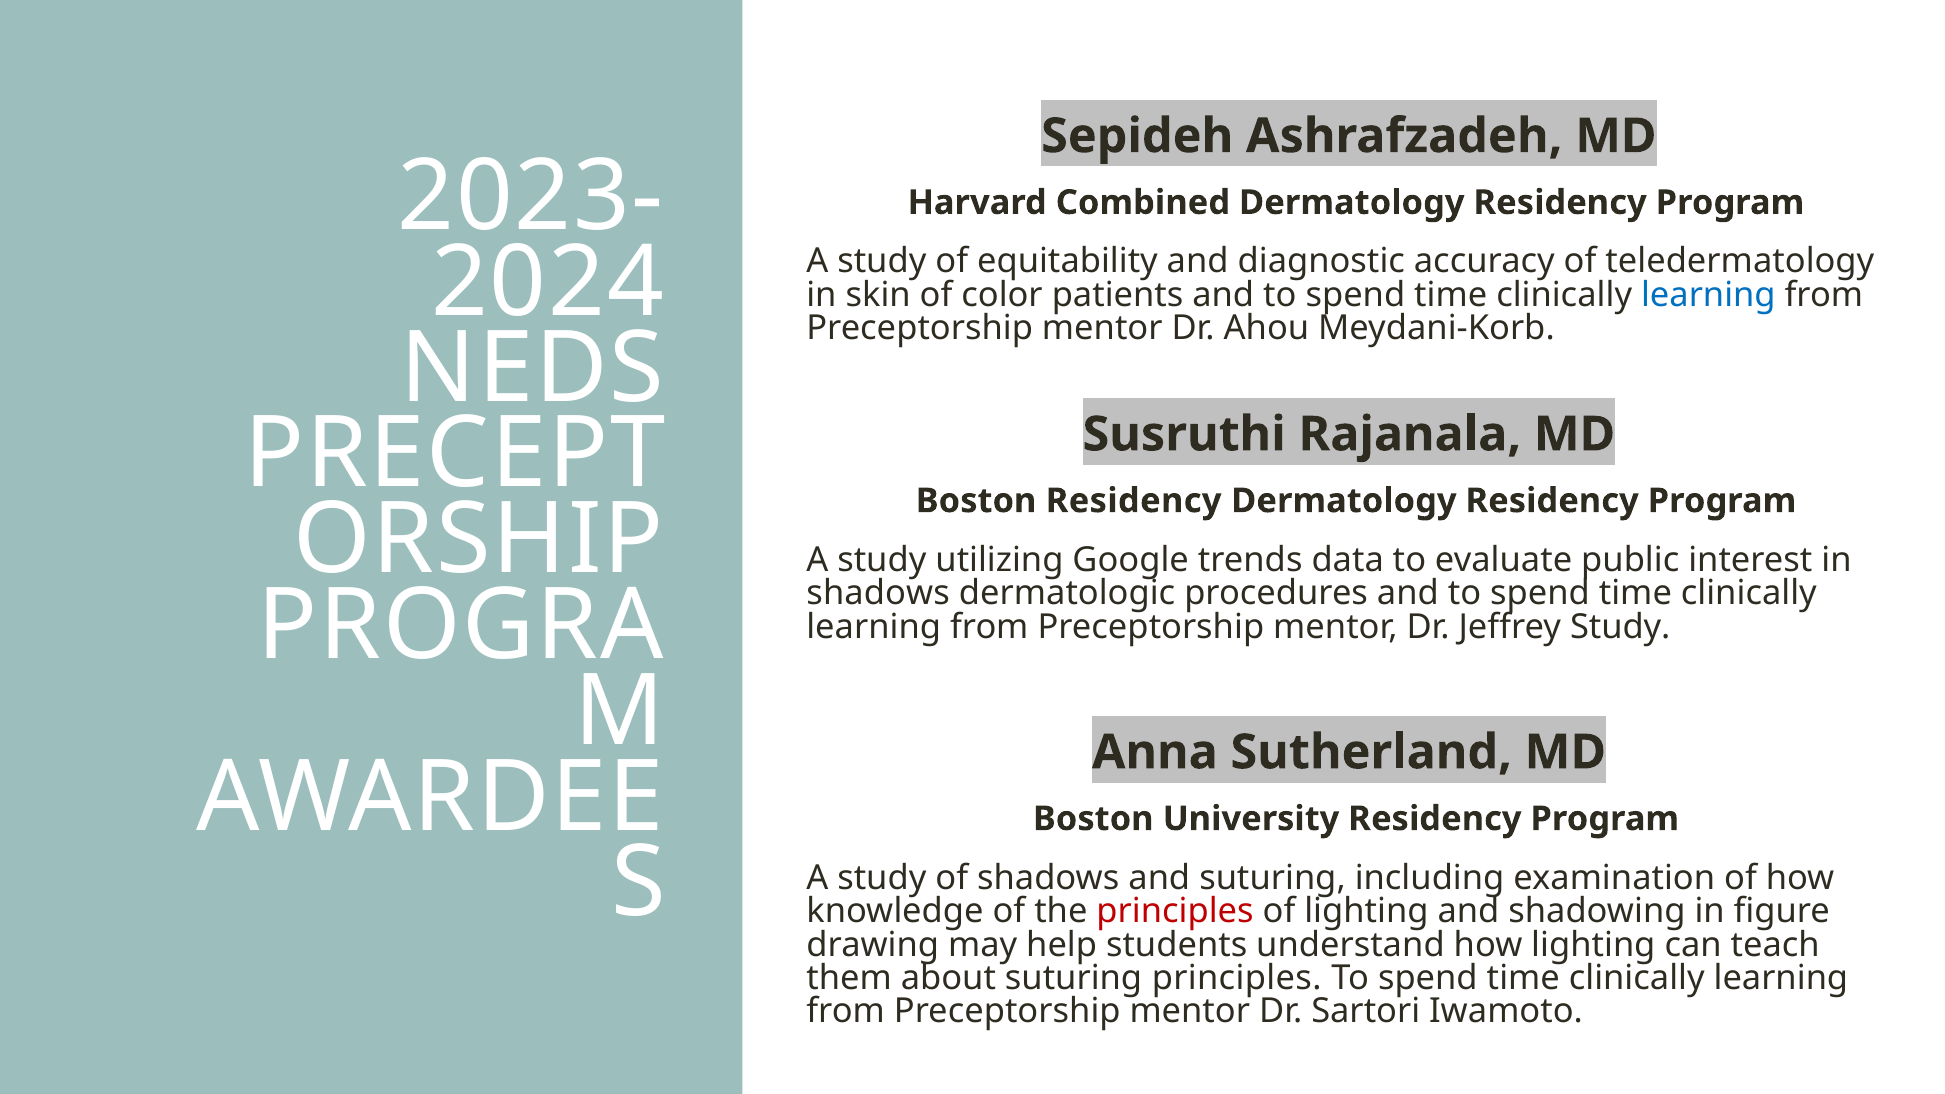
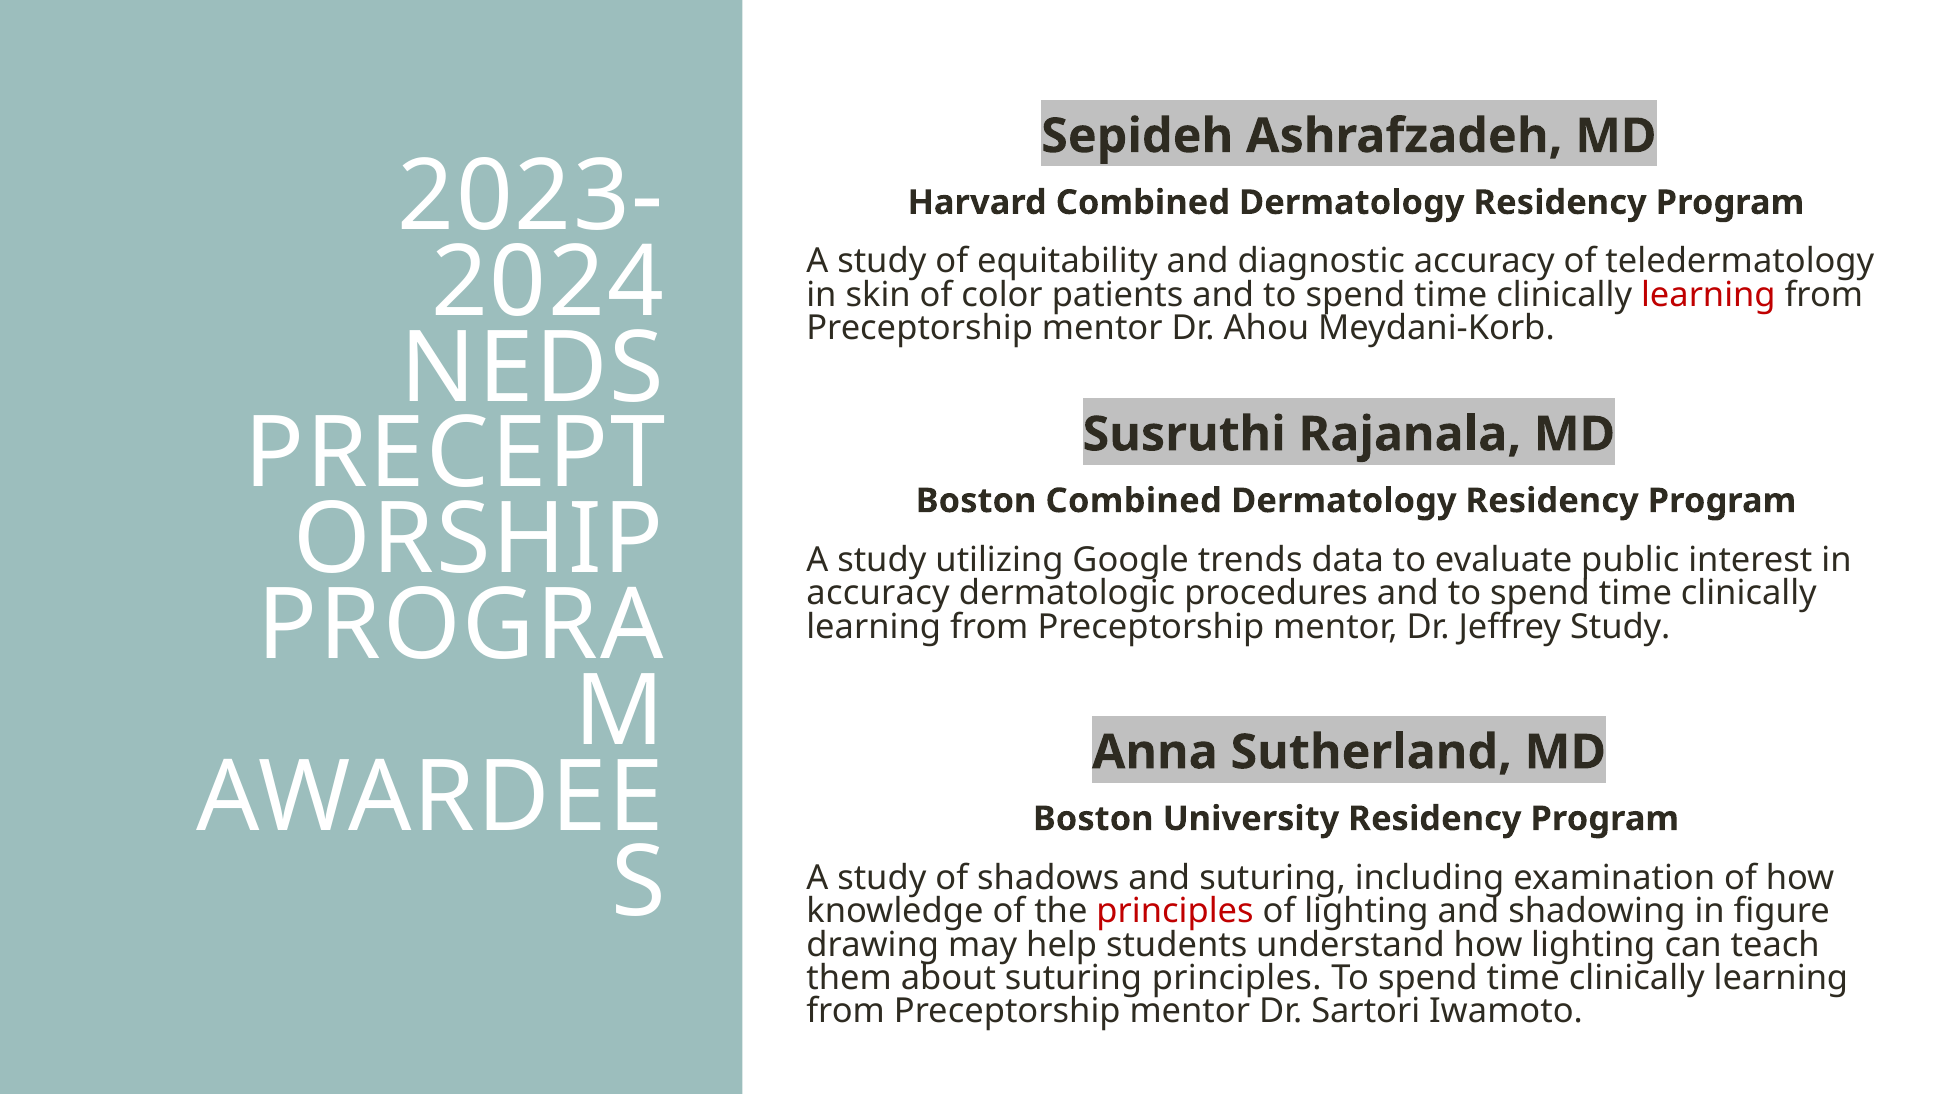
learning colour: blue -> red (1708, 295)
Boston Residency: Residency -> Combined (1134, 501)
shadows: shadows -> accuracy (878, 593)
